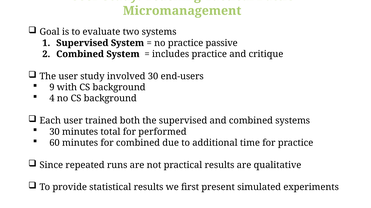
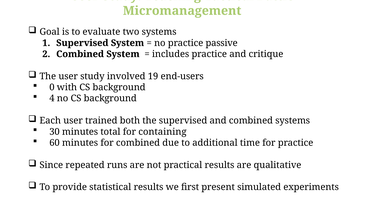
involved 30: 30 -> 19 (153, 76)
9: 9 -> 0 (52, 88)
performed: performed -> containing (162, 132)
